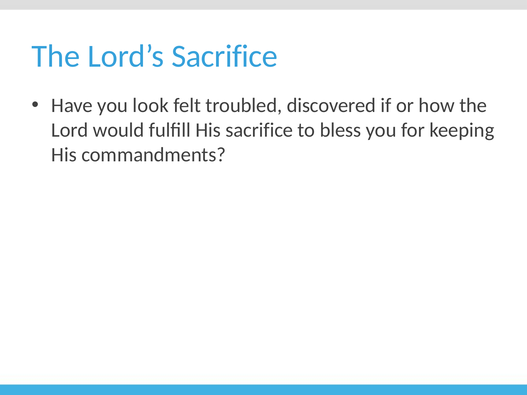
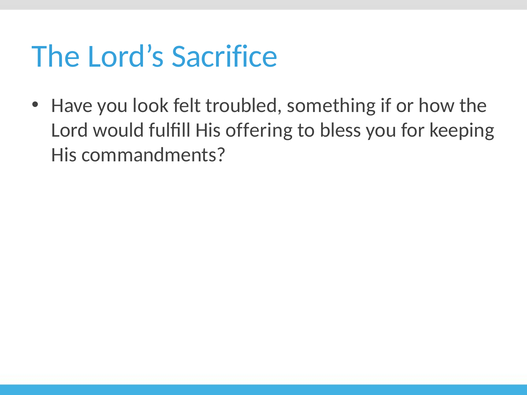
discovered: discovered -> something (331, 106)
His sacrifice: sacrifice -> offering (259, 130)
